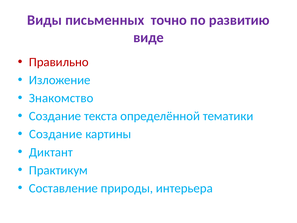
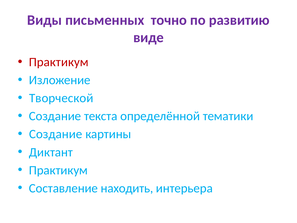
Правильно: Правильно -> Практикум (59, 62)
Знакомство: Знакомство -> Творческой (61, 98)
природы: природы -> находить (127, 188)
